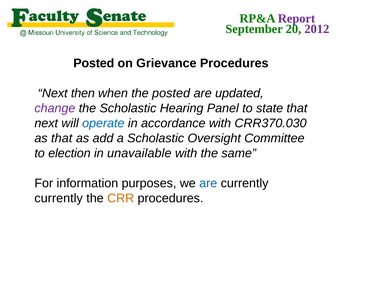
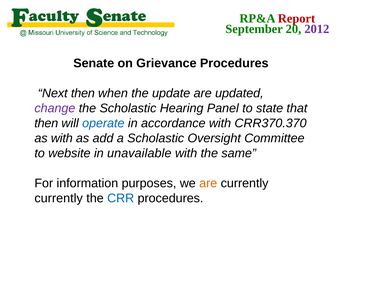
Report colour: purple -> red (297, 19)
Posted: Posted -> Senate (94, 63)
the posted: posted -> update (171, 93)
next: next -> then (46, 123)
CRR370.030: CRR370.030 -> CRR370.370 (271, 123)
as that: that -> with (62, 138)
election: election -> website (69, 153)
are colour: blue -> orange (208, 183)
CRR colour: orange -> blue (121, 198)
